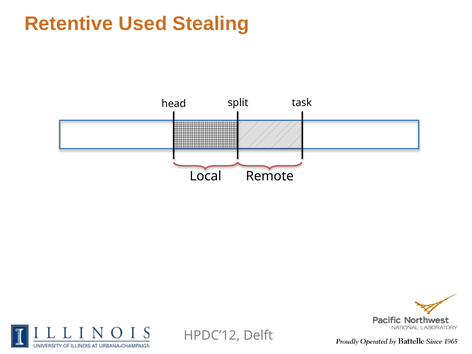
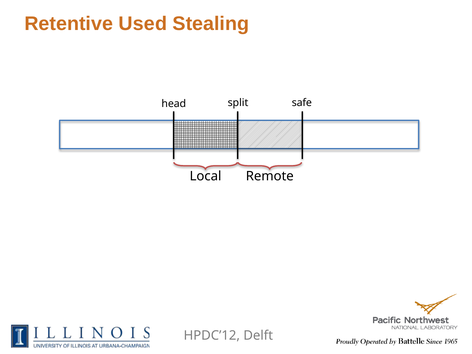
task: task -> safe (302, 103)
